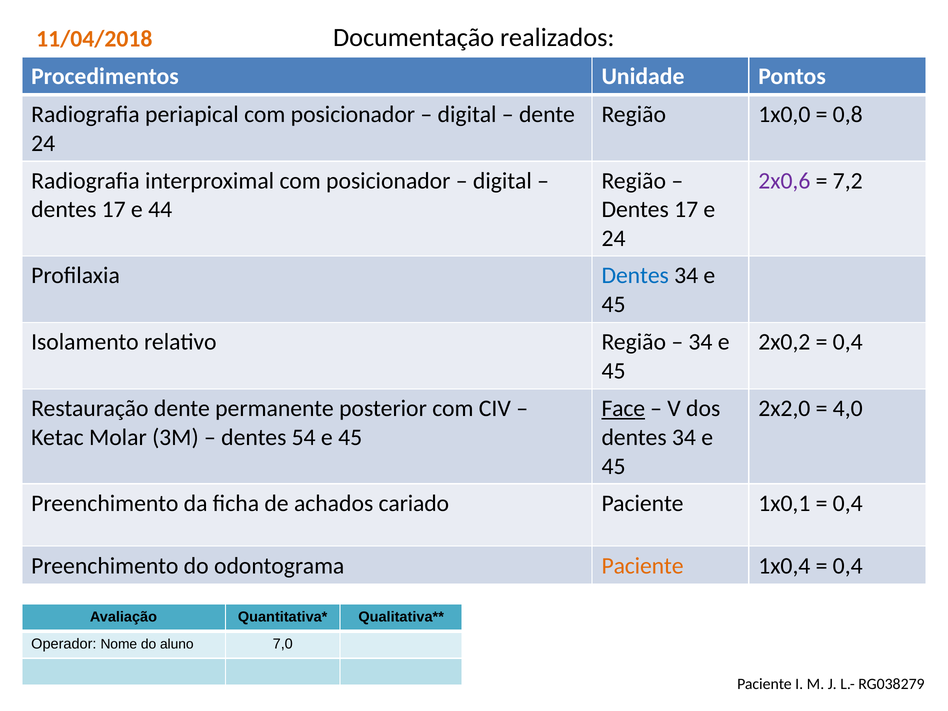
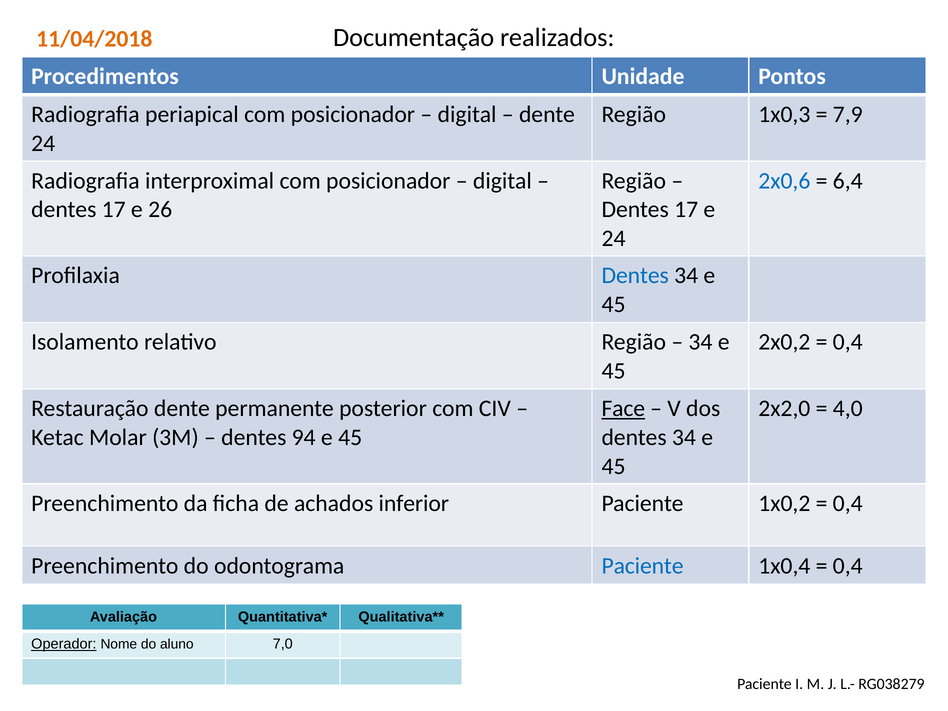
1x0,0: 1x0,0 -> 1x0,3 (784, 114)
0,8: 0,8 -> 7,9 (848, 114)
2x0,6 colour: purple -> blue (784, 181)
7,2: 7,2 -> 6,4 (848, 181)
44: 44 -> 26 (160, 210)
54: 54 -> 94 (304, 437)
cariado: cariado -> inferior (414, 503)
1x0,1: 1x0,1 -> 1x0,2 (784, 503)
Paciente colour: orange -> blue (643, 566)
Operador underline: none -> present (64, 644)
